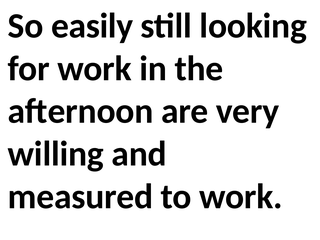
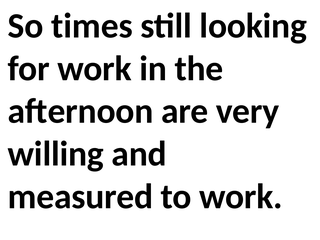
easily: easily -> times (92, 26)
